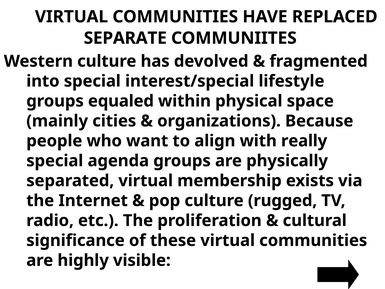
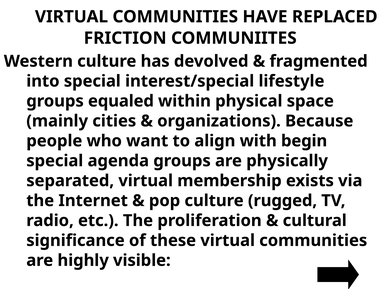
SEPARATE: SEPARATE -> FRICTION (125, 38)
really: really -> begin (304, 141)
